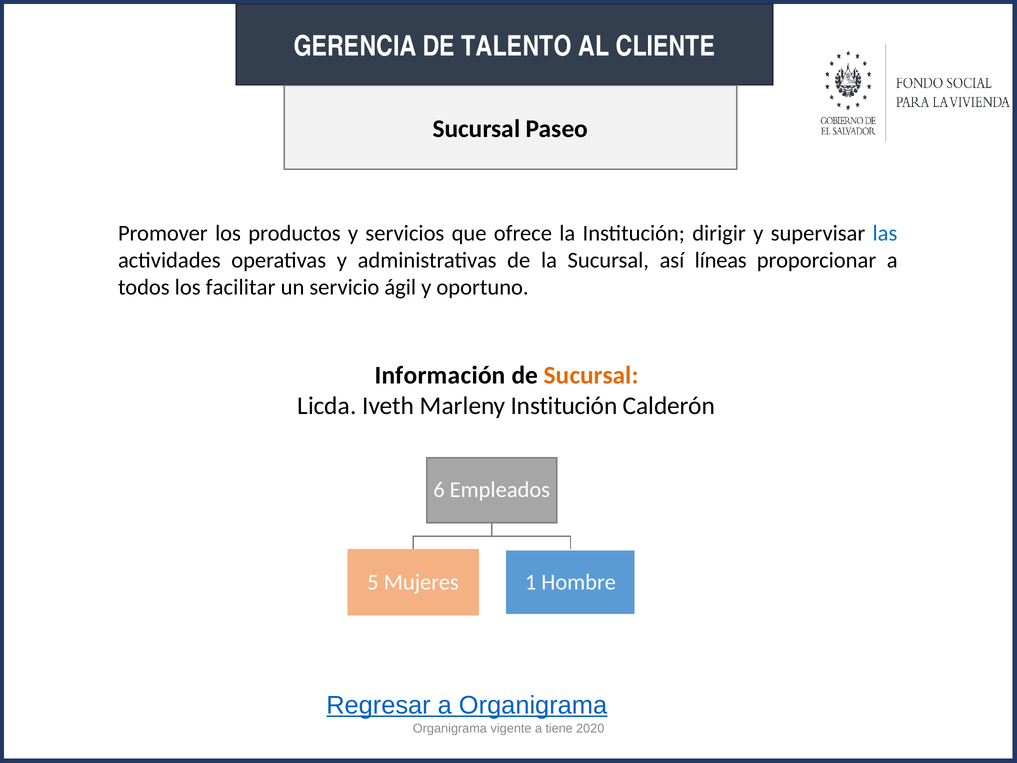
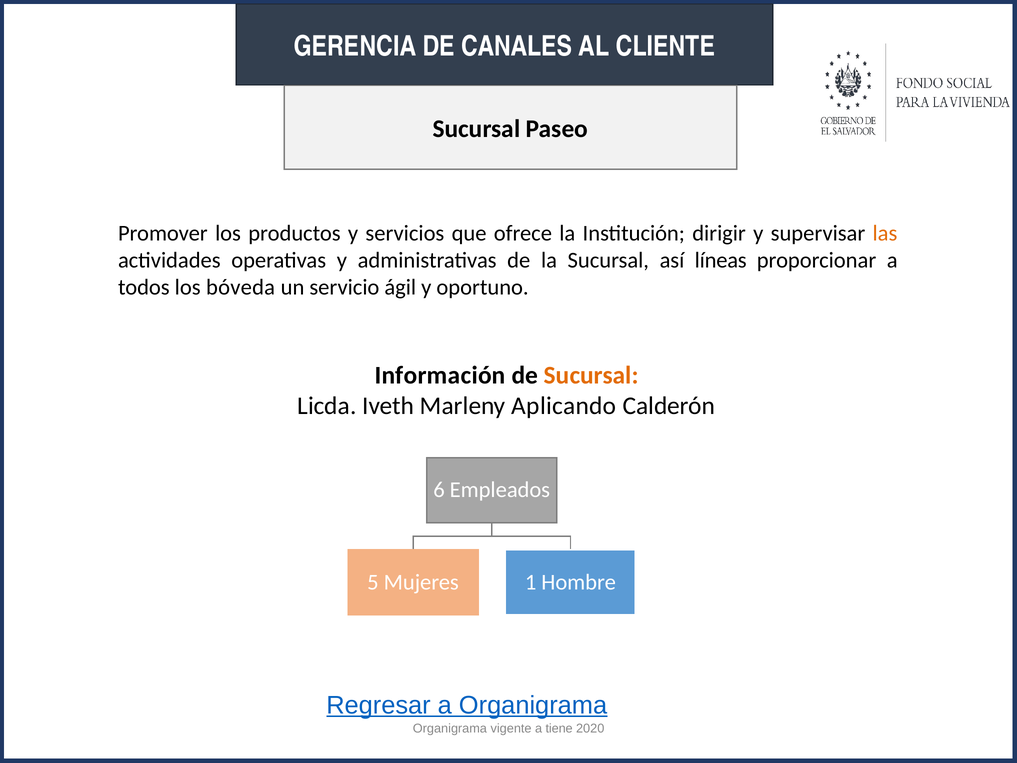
TALENTO: TALENTO -> CANALES (517, 46)
las colour: blue -> orange (885, 233)
facilitar: facilitar -> bóveda (241, 287)
Marleny Institución: Institución -> Aplicando (564, 406)
